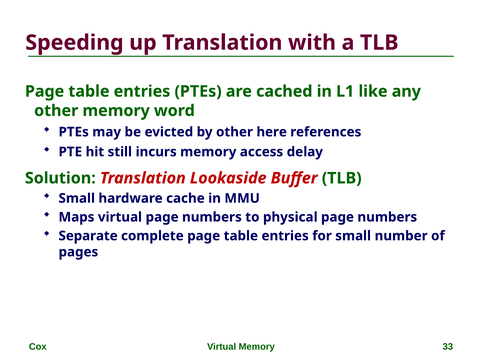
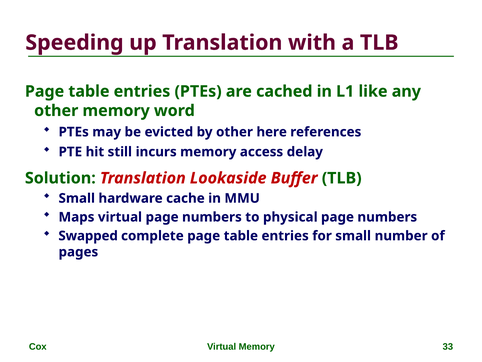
Separate: Separate -> Swapped (88, 236)
